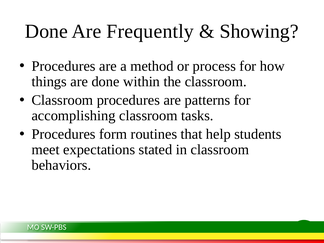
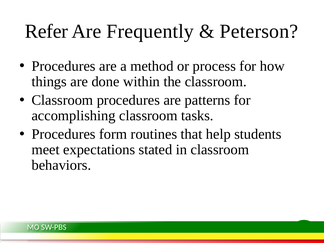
Done: Done -> Refer (46, 31)
Showing: Showing -> Peterson (259, 31)
